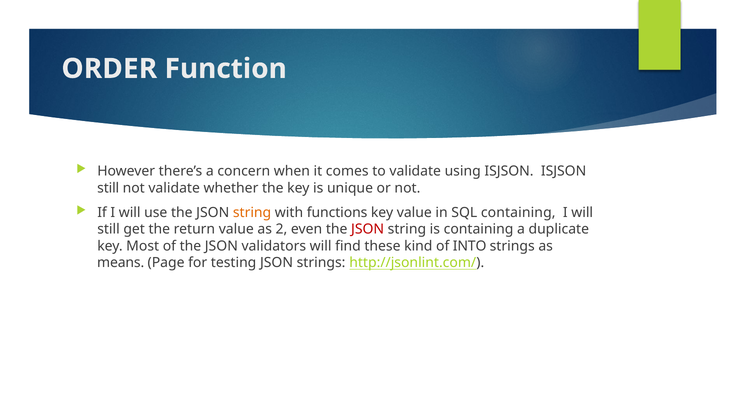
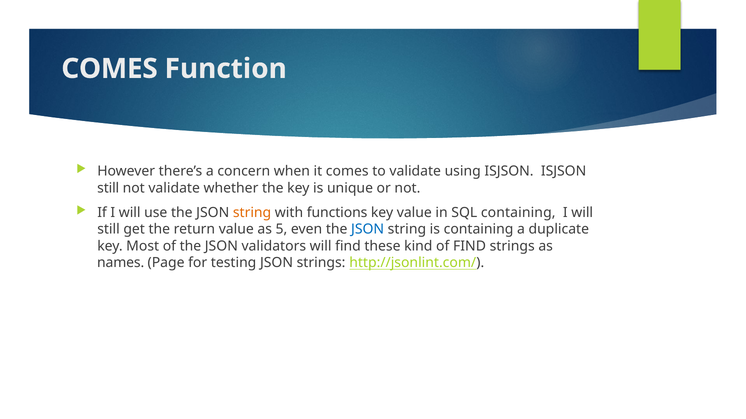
ORDER: ORDER -> COMES (110, 69)
2: 2 -> 5 (281, 230)
JSON colour: red -> blue (368, 230)
of INTO: INTO -> FIND (470, 246)
means: means -> names (121, 263)
